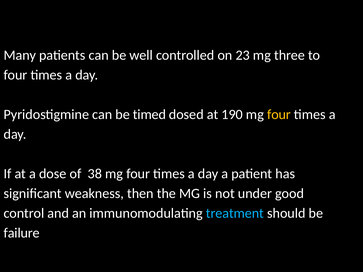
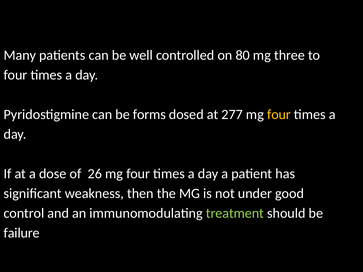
23: 23 -> 80 (243, 55)
timed: timed -> forms (149, 115)
190: 190 -> 277 (232, 115)
38: 38 -> 26 (95, 174)
treatment colour: light blue -> light green (235, 213)
